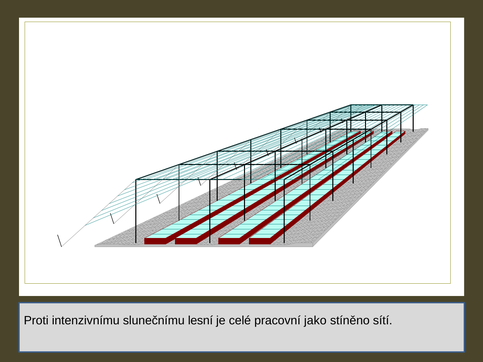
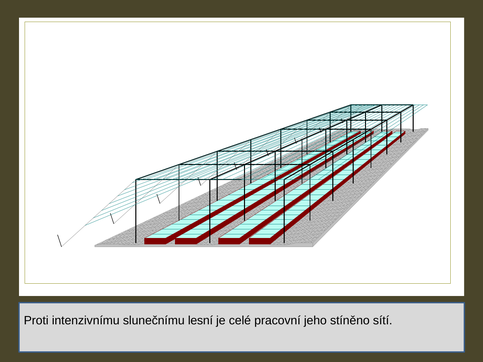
jako: jako -> jeho (315, 321)
